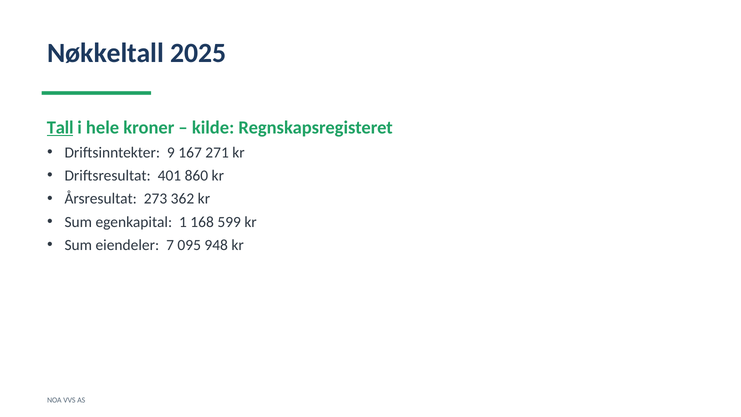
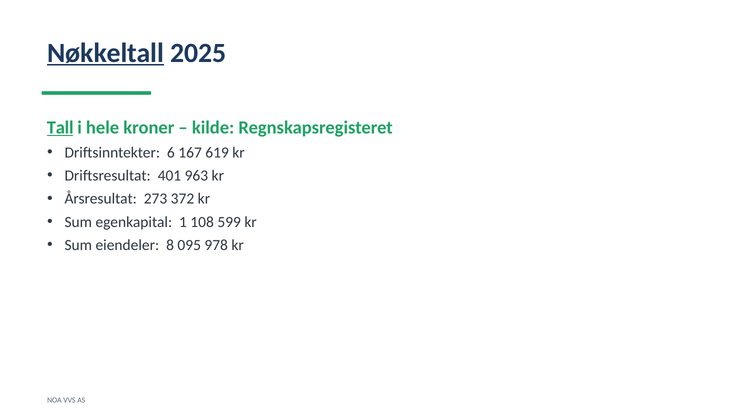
Nøkkeltall underline: none -> present (106, 53)
9: 9 -> 6 (171, 152)
271: 271 -> 619 (217, 152)
860: 860 -> 963 (196, 176)
362: 362 -> 372 (182, 199)
168: 168 -> 108 (202, 222)
7: 7 -> 8 (170, 245)
948: 948 -> 978 (216, 245)
